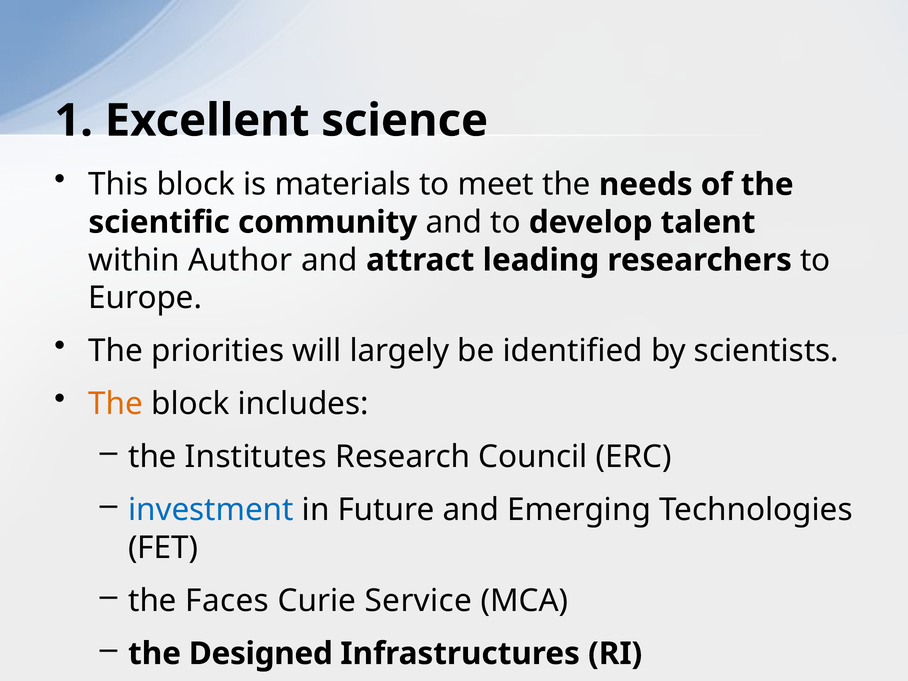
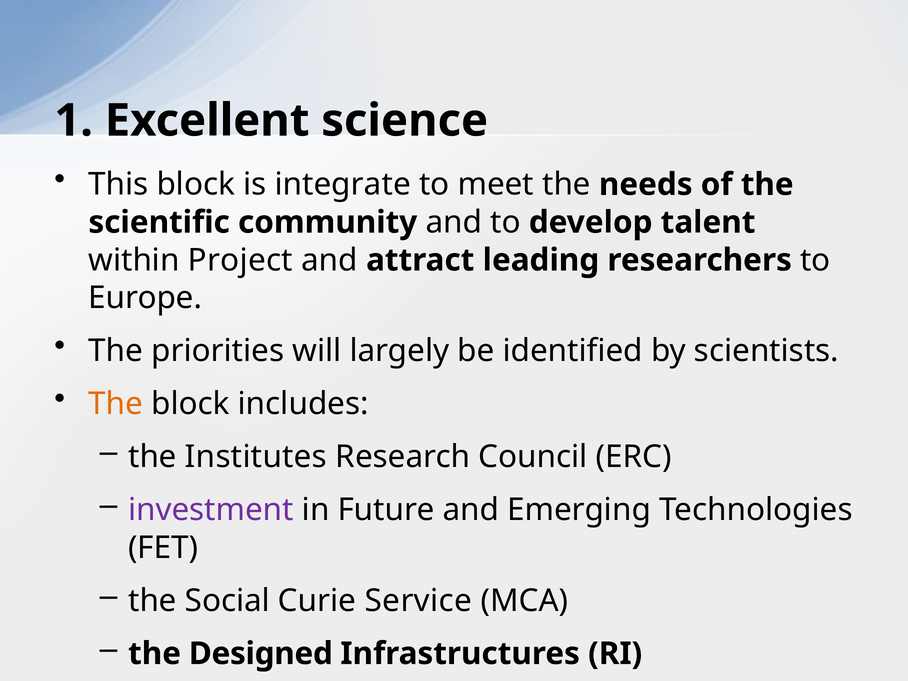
materials: materials -> integrate (343, 184)
Author: Author -> Project (240, 260)
investment colour: blue -> purple (211, 510)
Faces: Faces -> Social (227, 601)
